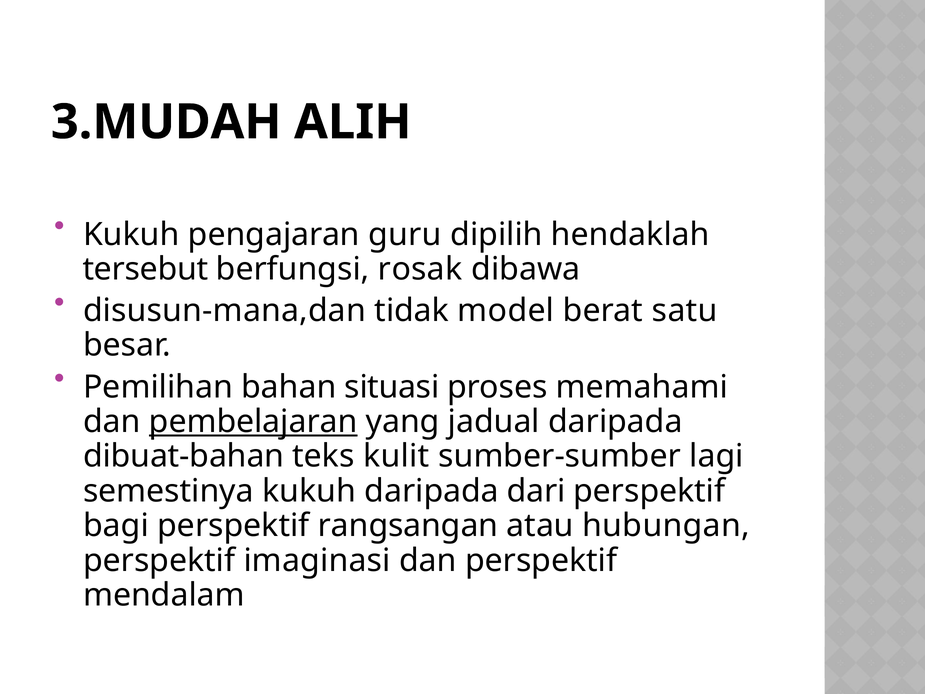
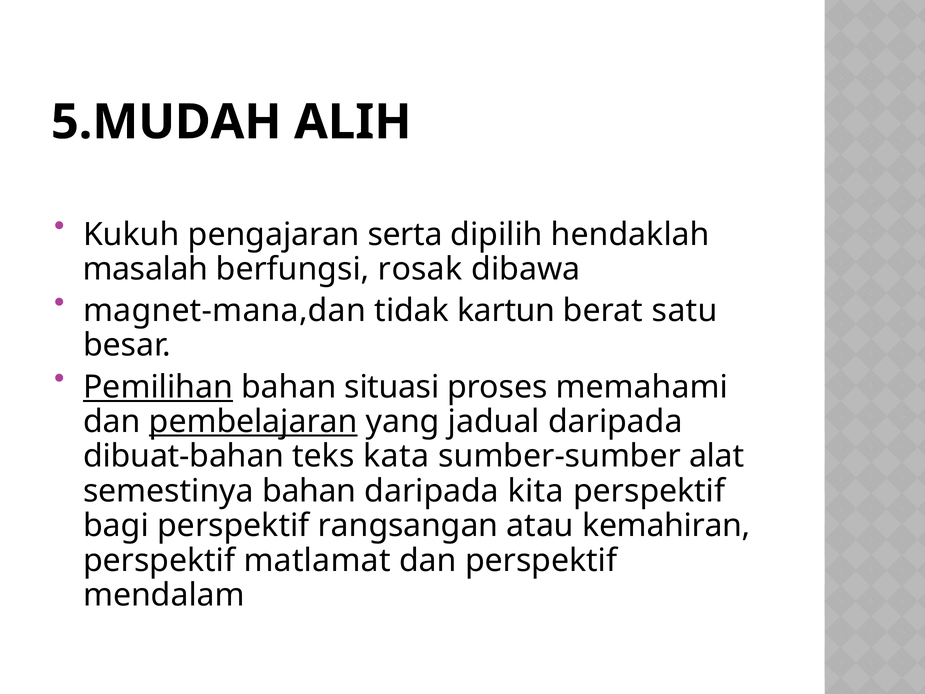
3.MUDAH: 3.MUDAH -> 5.MUDAH (166, 122)
guru: guru -> serta (405, 234)
tersebut: tersebut -> masalah (145, 269)
disusun-mana,dan: disusun-mana,dan -> magnet-mana,dan (225, 311)
model: model -> kartun (506, 311)
Pemilihan underline: none -> present (158, 387)
kulit: kulit -> kata (396, 456)
lagi: lagi -> alat (717, 456)
semestinya kukuh: kukuh -> bahan (309, 491)
dari: dari -> kita (536, 491)
hubungan: hubungan -> kemahiran (666, 526)
imaginasi: imaginasi -> matlamat (317, 560)
